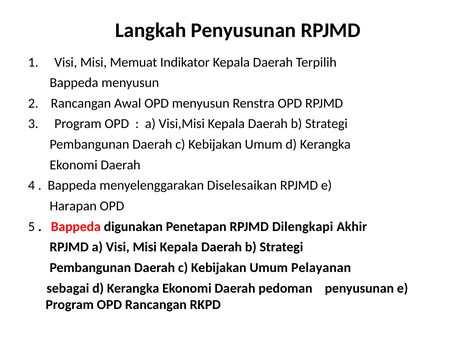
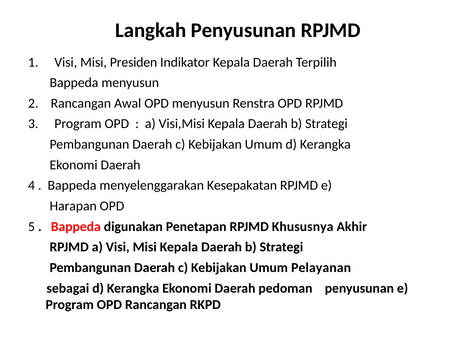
Memuat: Memuat -> Presiden (134, 62)
Diselesaikan: Diselesaikan -> Kesepakatan (242, 185)
Dilengkapi: Dilengkapi -> Khususnya (303, 227)
